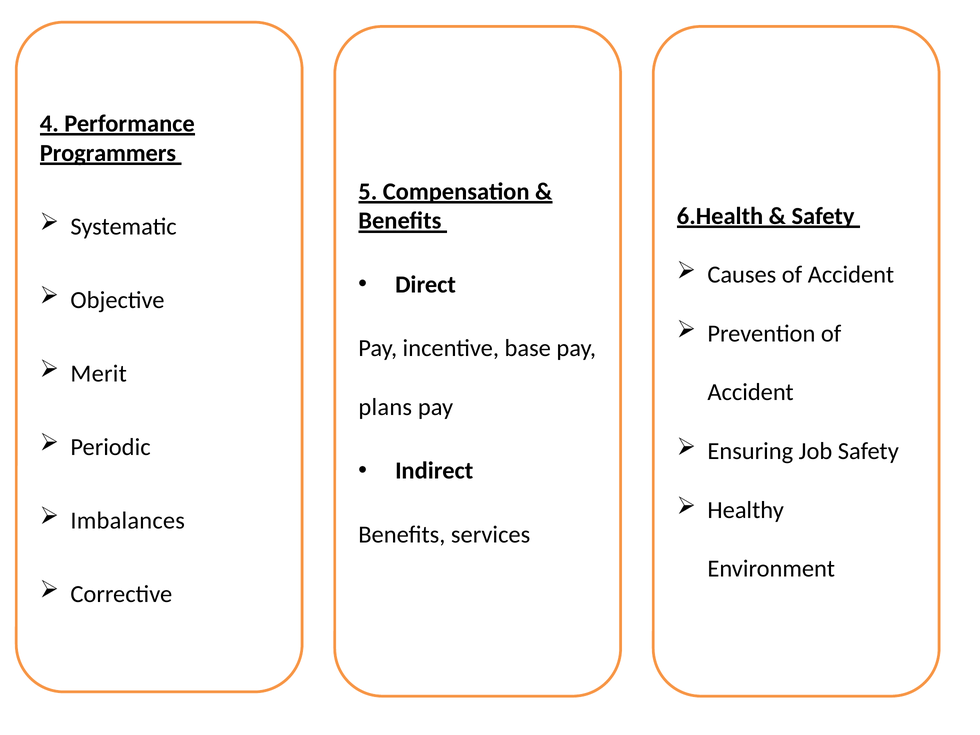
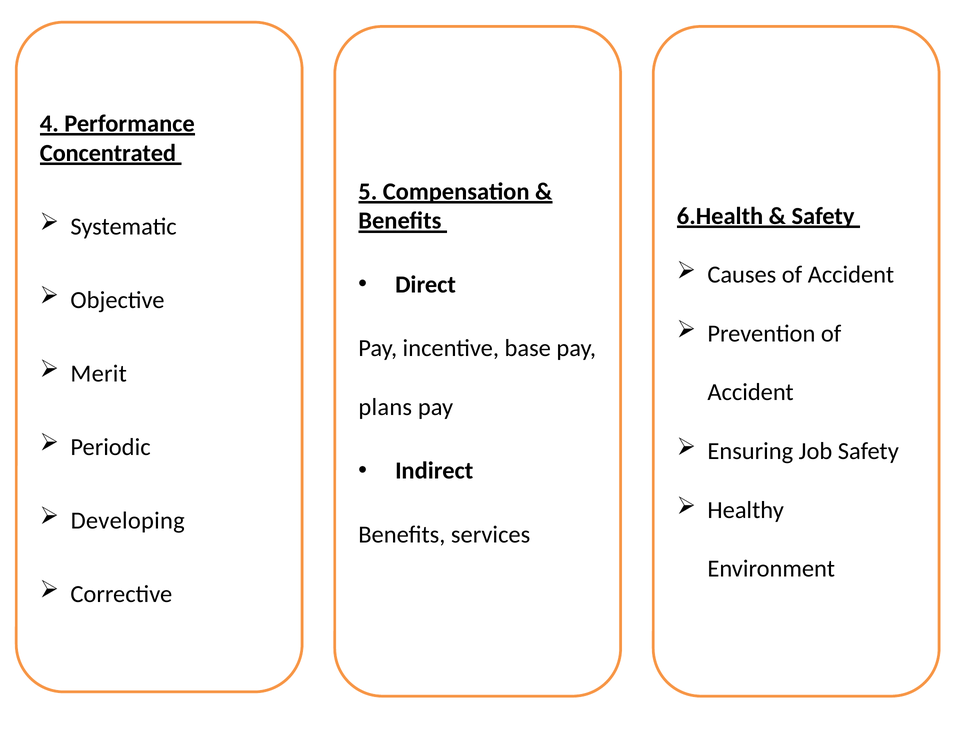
Programmers: Programmers -> Concentrated (108, 153)
Imbalances: Imbalances -> Developing (128, 520)
